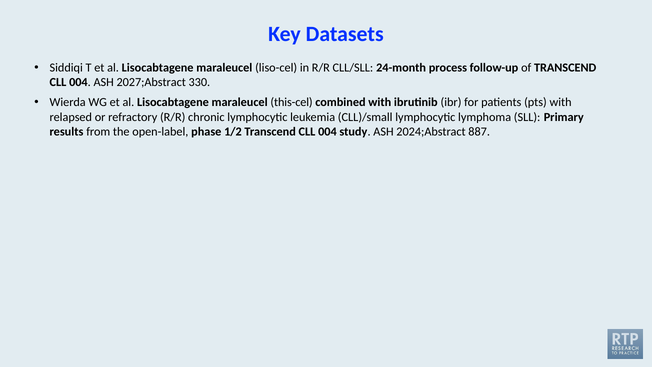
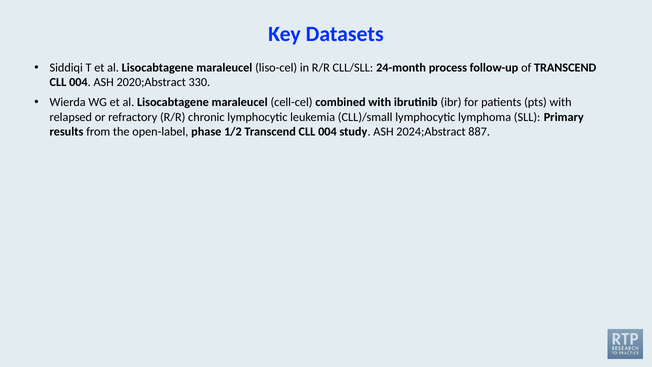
2027;Abstract: 2027;Abstract -> 2020;Abstract (151, 82)
this-cel: this-cel -> cell-cel (292, 102)
